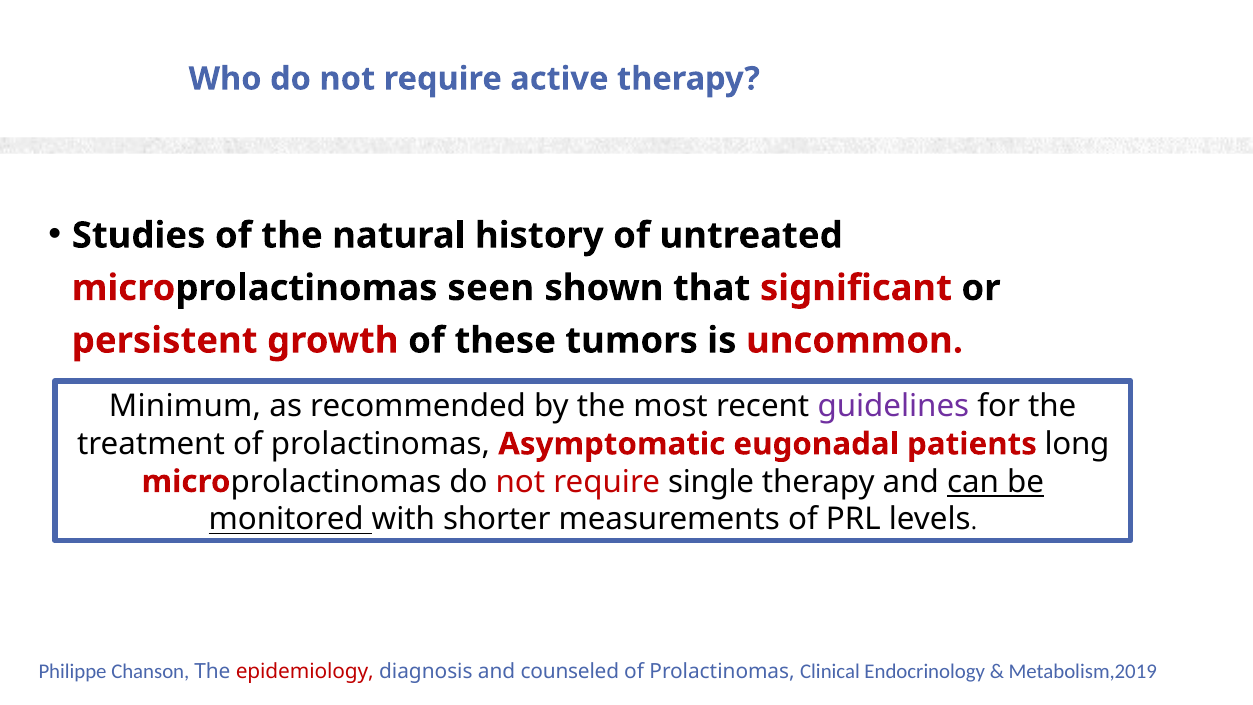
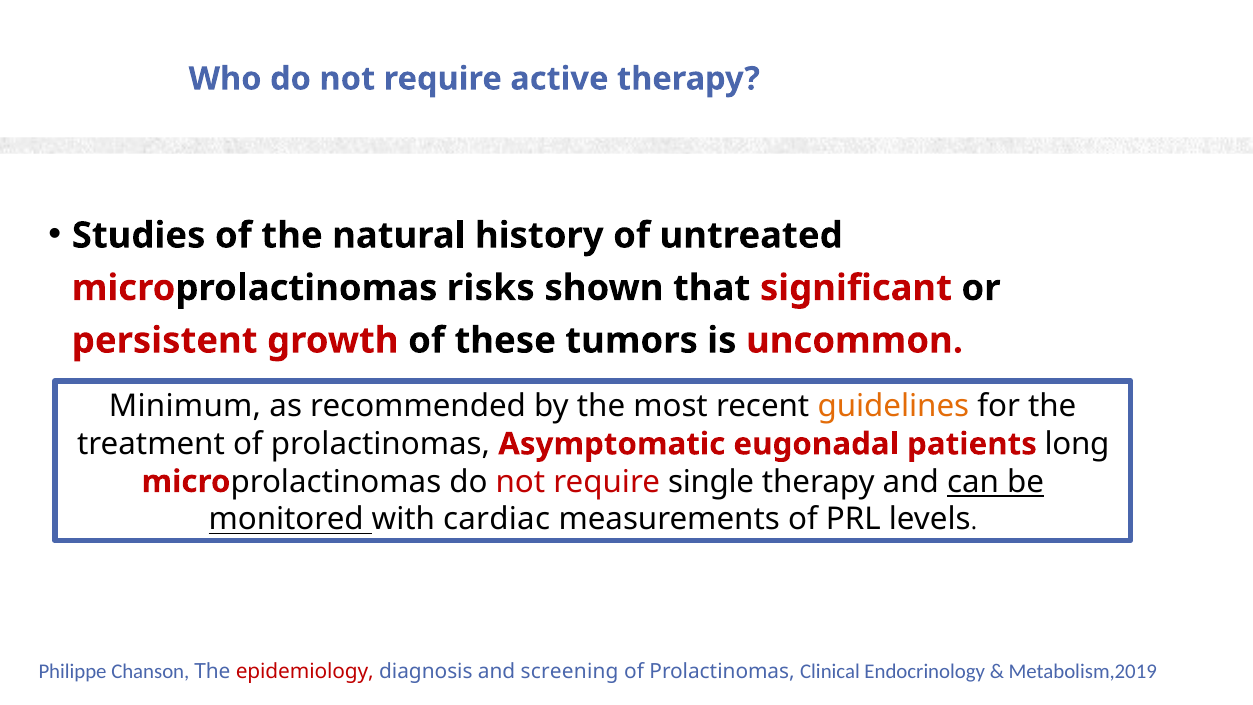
seen: seen -> risks (491, 288)
guidelines colour: purple -> orange (893, 406)
shorter: shorter -> cardiac (497, 519)
counseled: counseled -> screening (570, 672)
